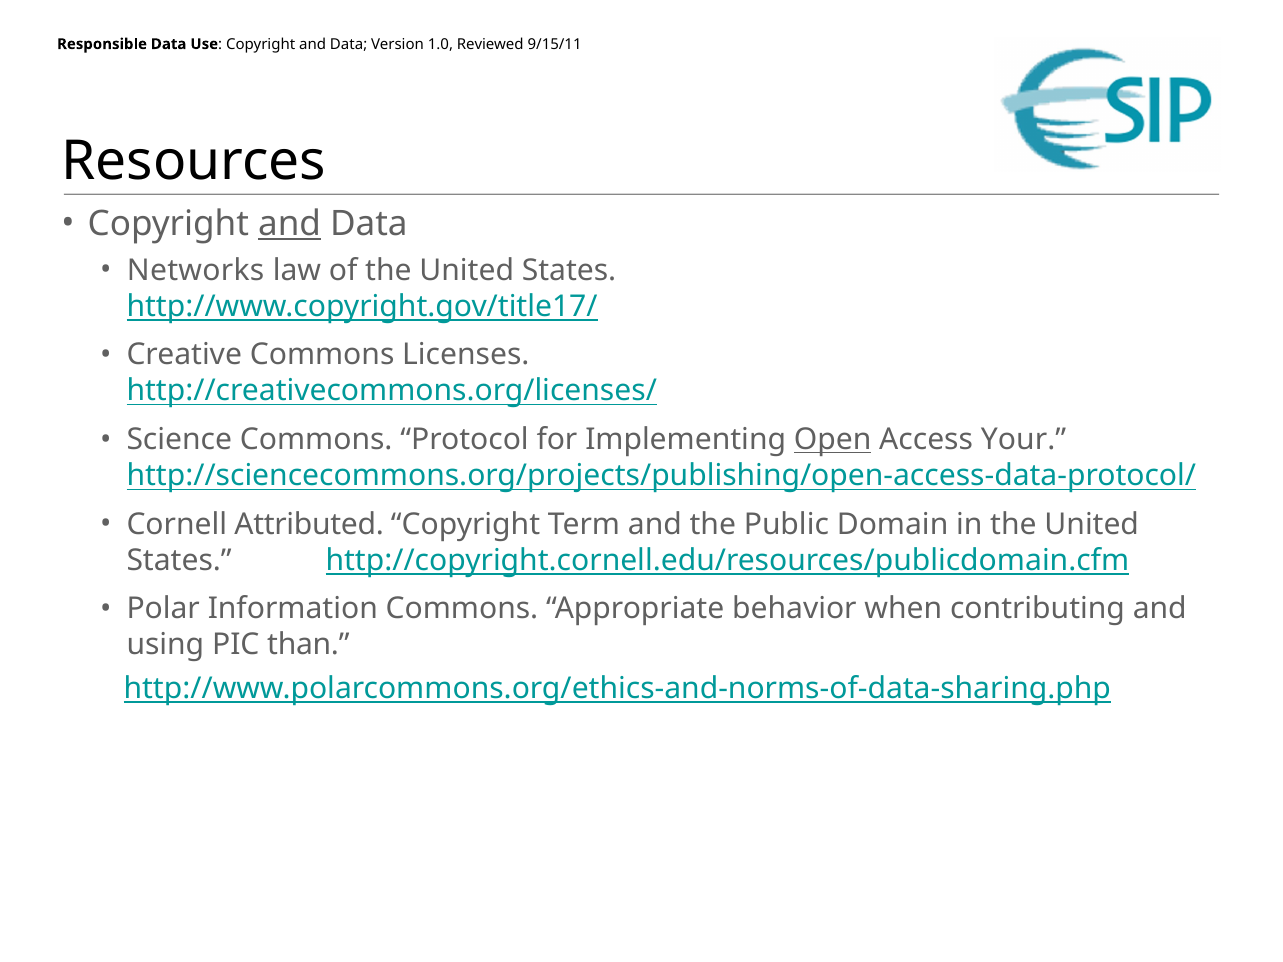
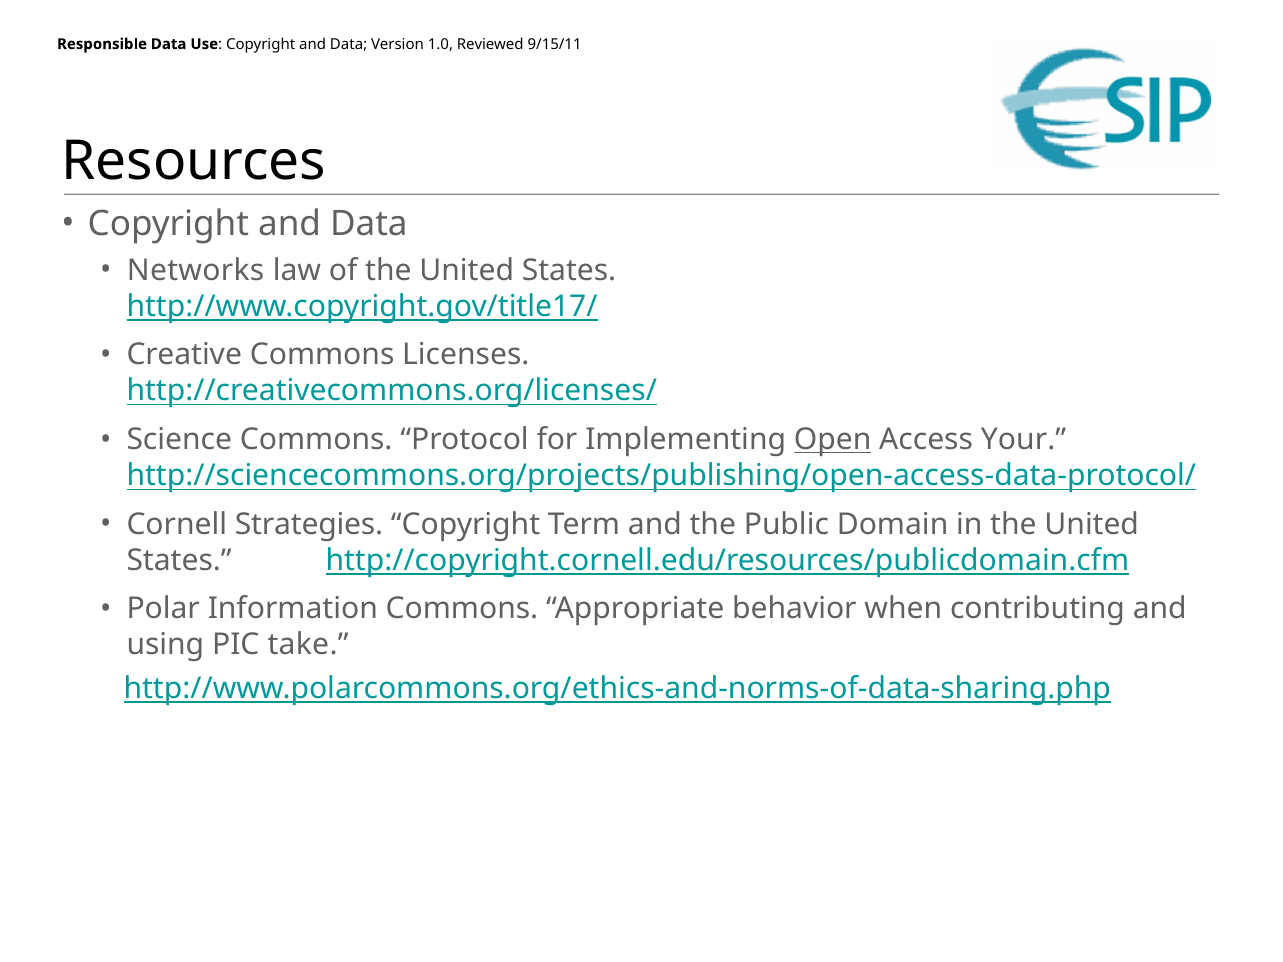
and underline: present -> none (290, 224)
Attributed: Attributed -> Strategies (309, 524)
than: than -> take (308, 645)
